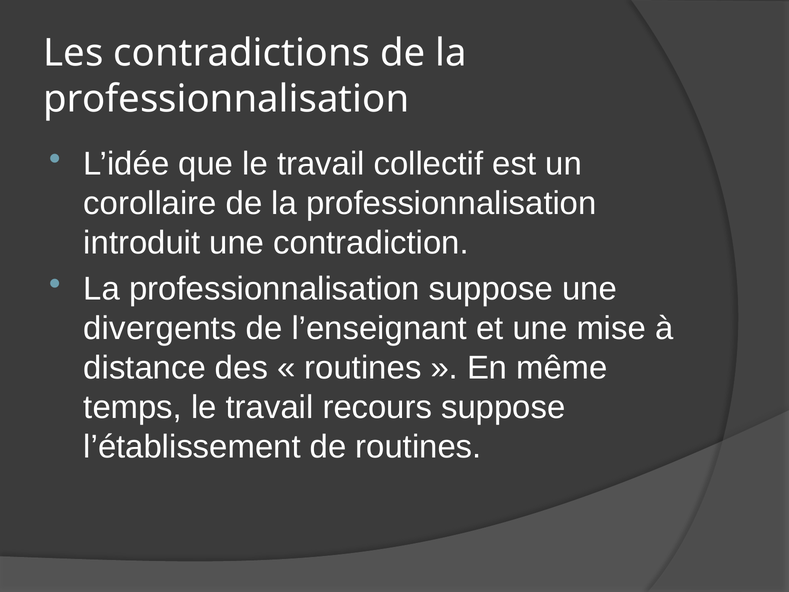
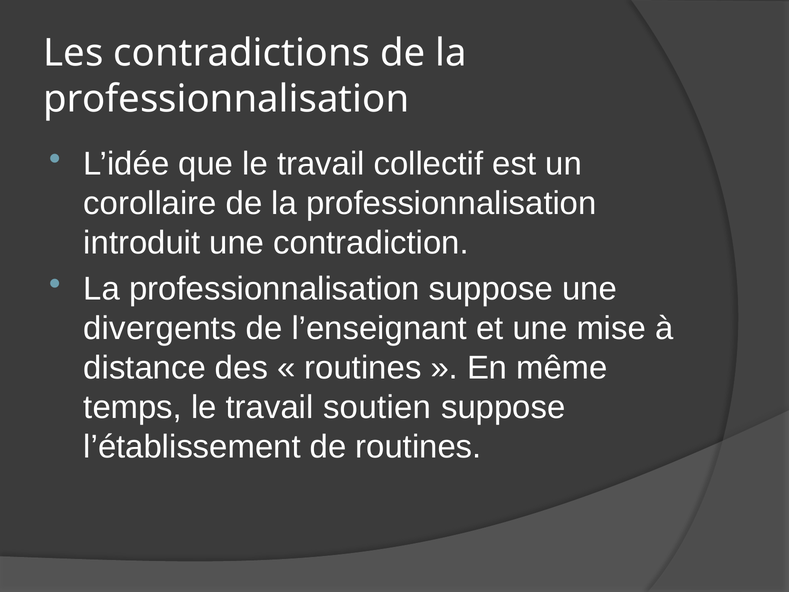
recours: recours -> soutien (377, 407)
